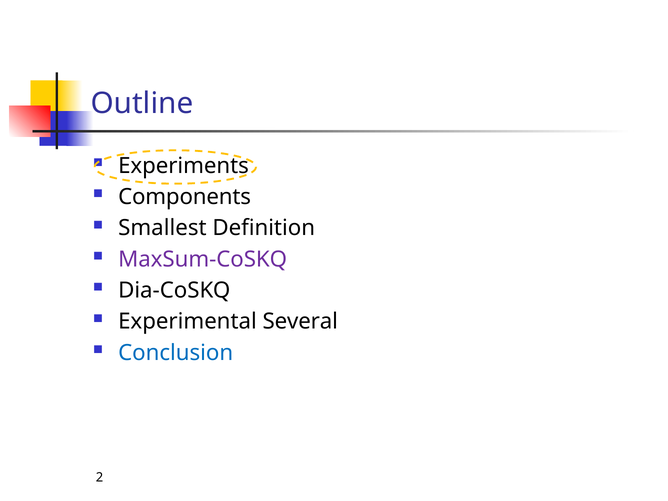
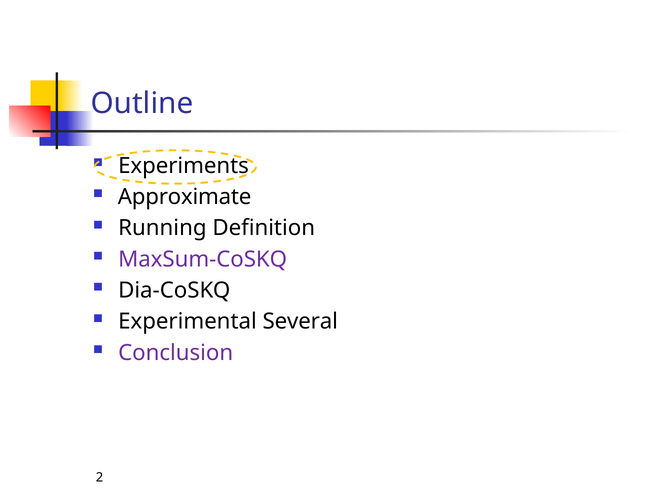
Components: Components -> Approximate (185, 197)
Smallest: Smallest -> Running (162, 228)
Conclusion colour: blue -> purple (176, 353)
